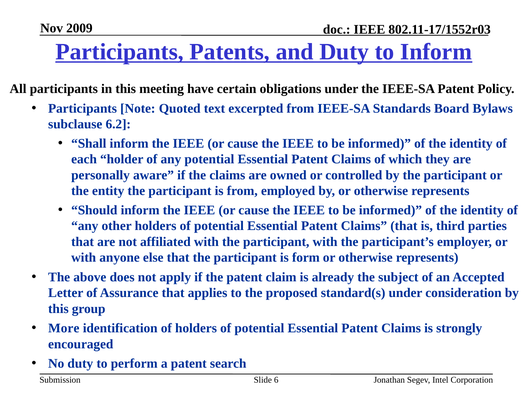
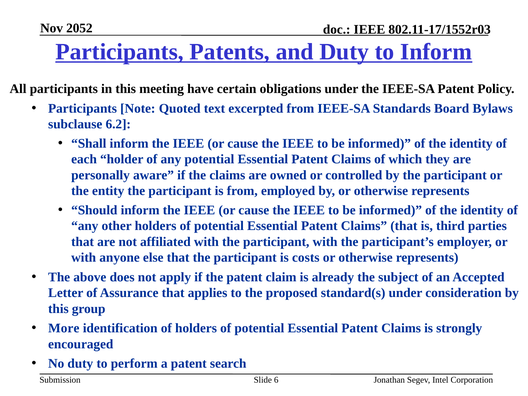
2009: 2009 -> 2052 (79, 28)
form: form -> costs (306, 258)
